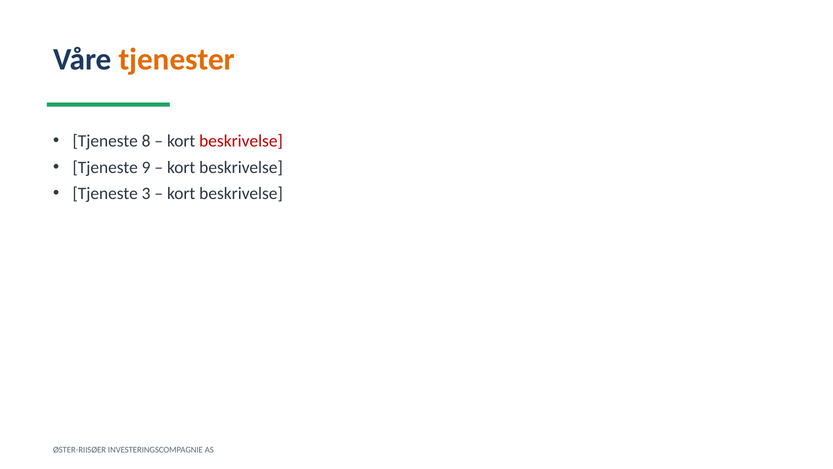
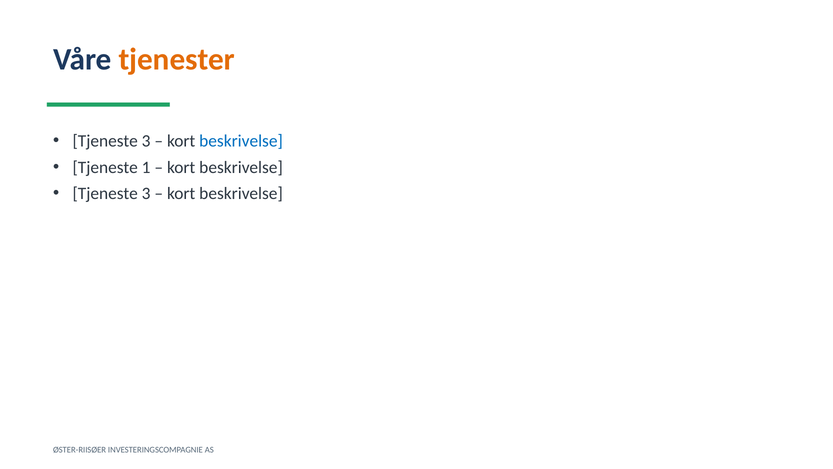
8: 8 -> 3 (146, 141)
beskrivelse colour: red -> blue (241, 141)
9: 9 -> 1 (146, 167)
